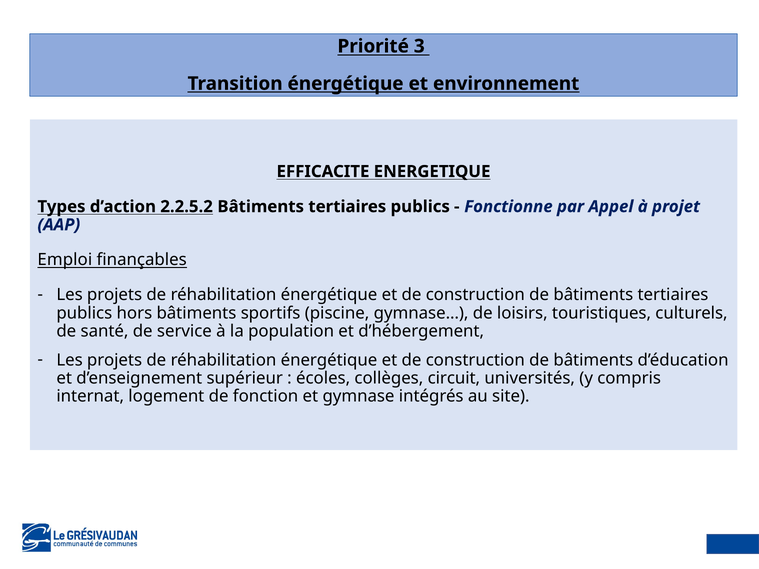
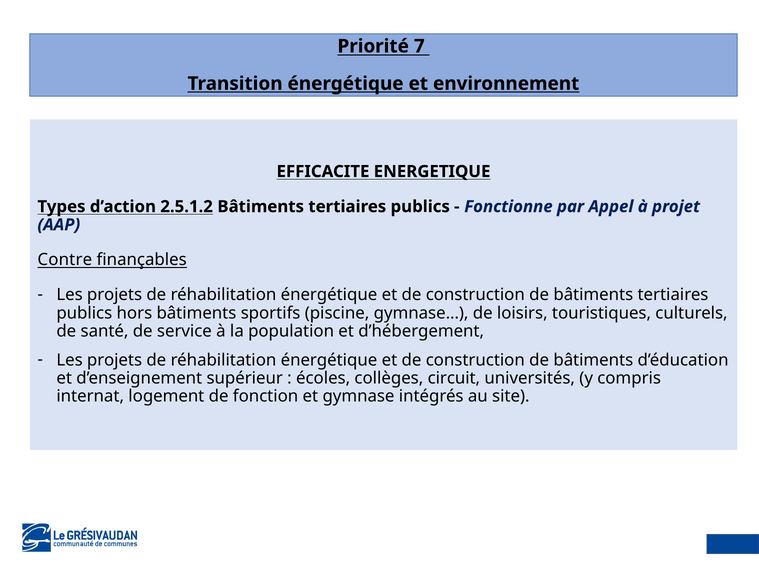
3: 3 -> 7 (419, 46)
2.2.5.2: 2.2.5.2 -> 2.5.1.2 (187, 207)
Emploi: Emploi -> Contre (65, 260)
